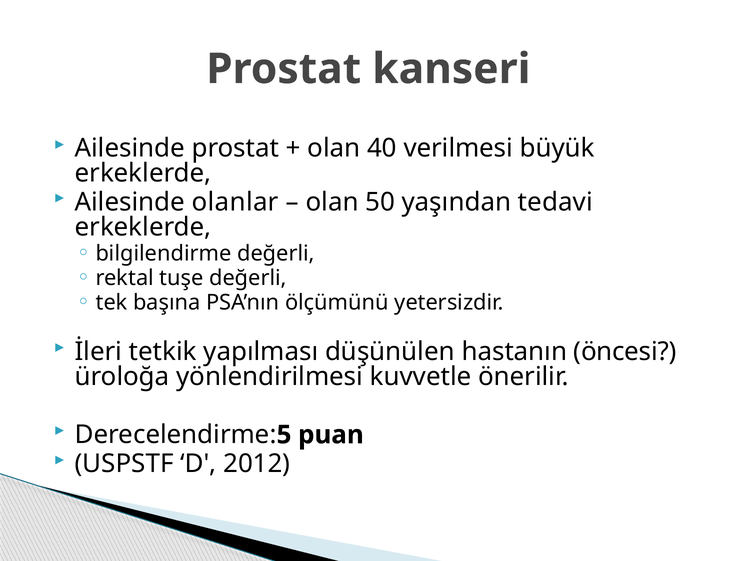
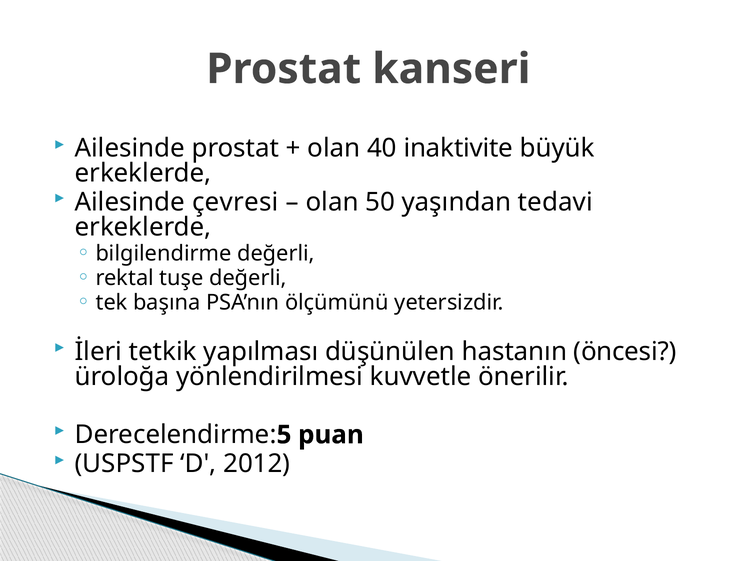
verilmesi: verilmesi -> inaktivite (458, 148)
olanlar: olanlar -> çevresi (235, 202)
